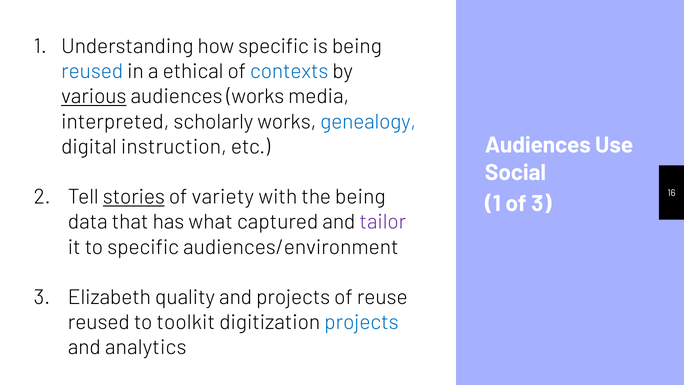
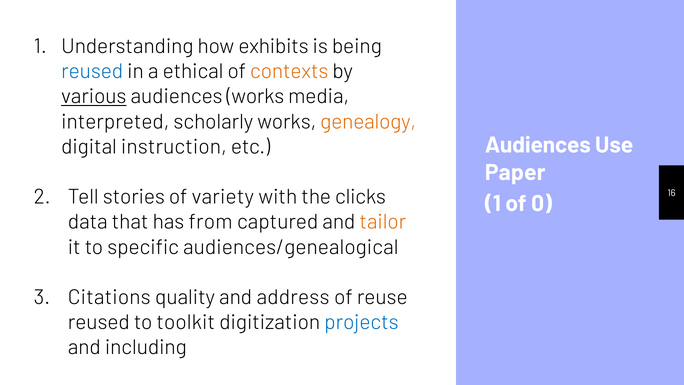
how specific: specific -> exhibits (274, 46)
contexts colour: blue -> orange (289, 71)
genealogy colour: blue -> orange (368, 122)
Social: Social -> Paper (515, 173)
stories underline: present -> none (134, 197)
the being: being -> clicks (360, 197)
of 3: 3 -> 0 (542, 203)
what: what -> from (211, 222)
tailor colour: purple -> orange (383, 222)
audiences/environment: audiences/environment -> audiences/genealogical (291, 247)
Elizabeth: Elizabeth -> Citations (109, 297)
and projects: projects -> address (293, 297)
analytics: analytics -> including (146, 347)
